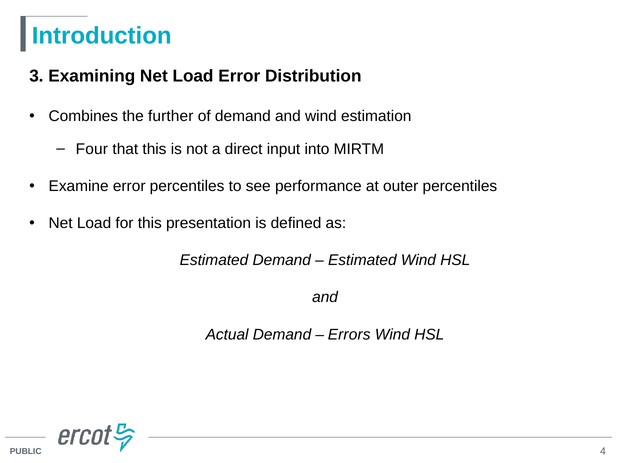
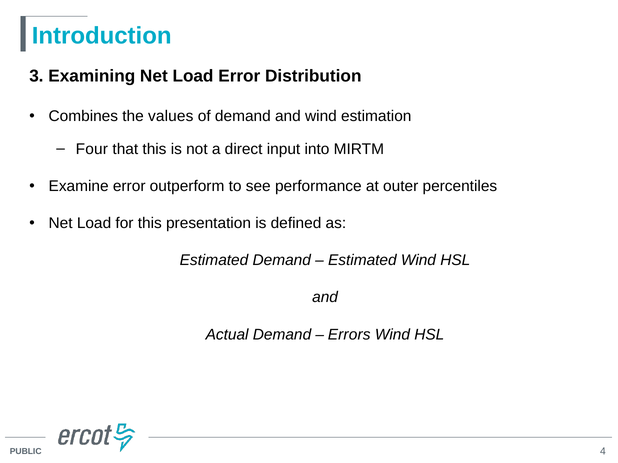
further: further -> values (171, 116)
error percentiles: percentiles -> outperform (187, 186)
